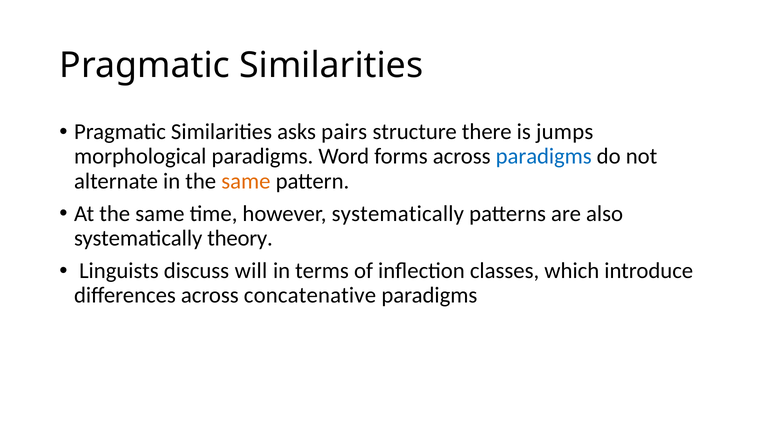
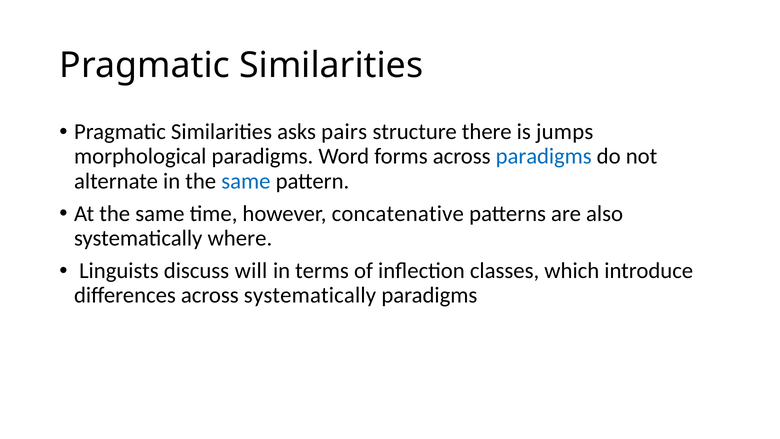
same colour: orange -> blue (246, 181)
however systematically: systematically -> concatenative (398, 214)
theory: theory -> where (240, 238)
across concatenative: concatenative -> systematically (310, 295)
